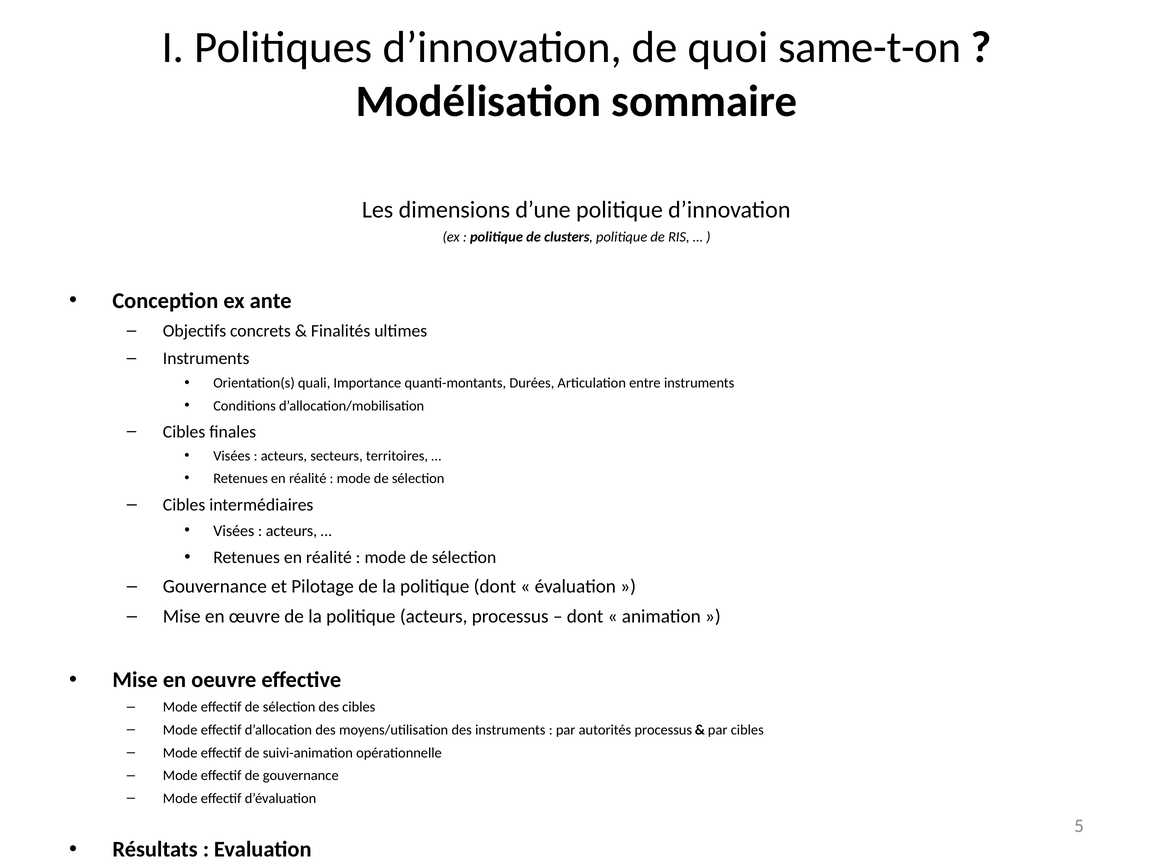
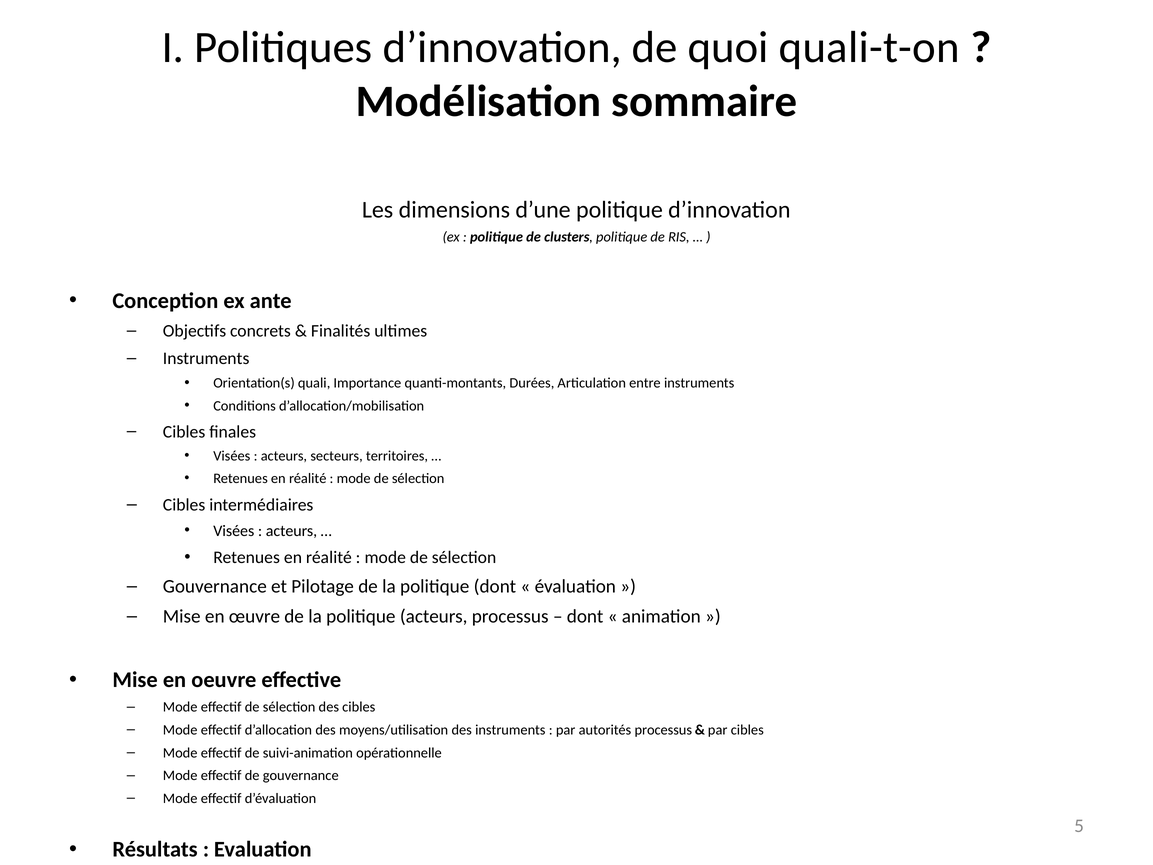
same-t-on: same-t-on -> quali-t-on (869, 48)
